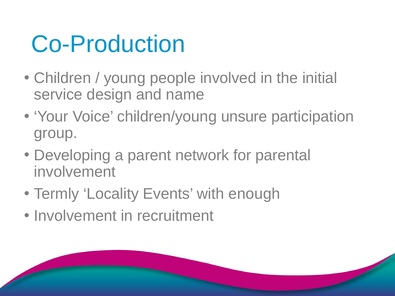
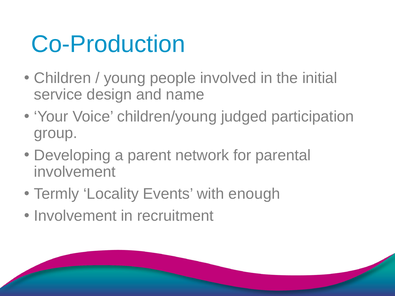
unsure: unsure -> judged (244, 117)
